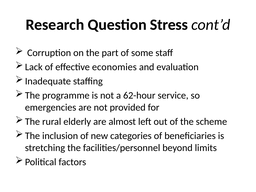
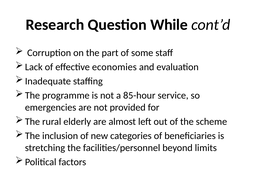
Stress: Stress -> While (169, 25)
62-hour: 62-hour -> 85-hour (139, 95)
